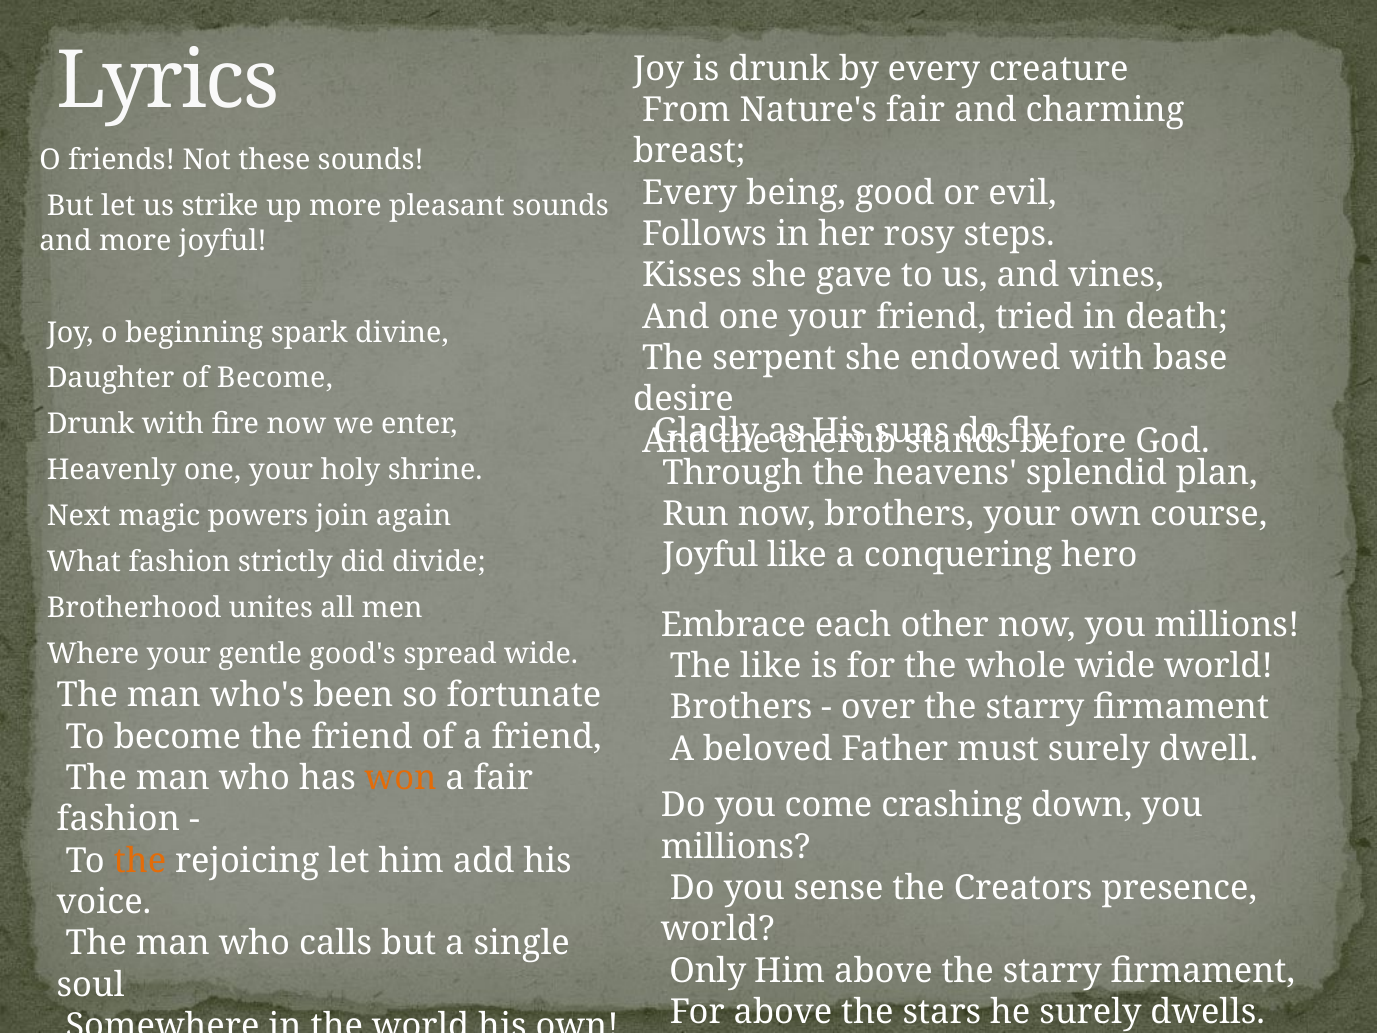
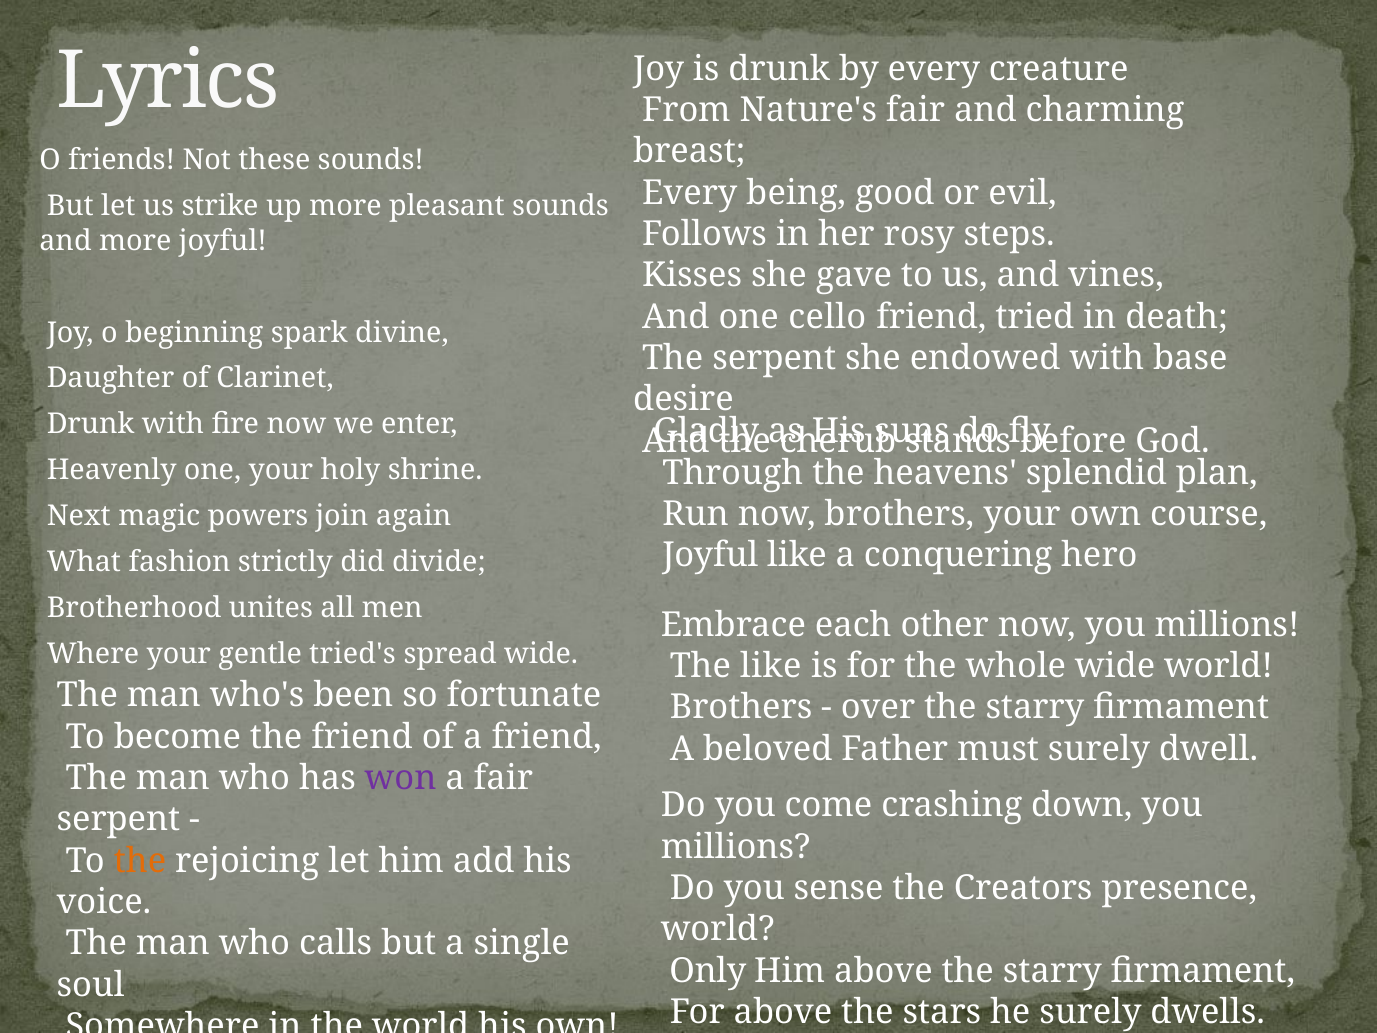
And one your: your -> cello (827, 317)
of Become: Become -> Clarinet (275, 378)
good's: good's -> tried's (353, 654)
won colour: orange -> purple (401, 778)
fashion: fashion -> serpent (119, 819)
